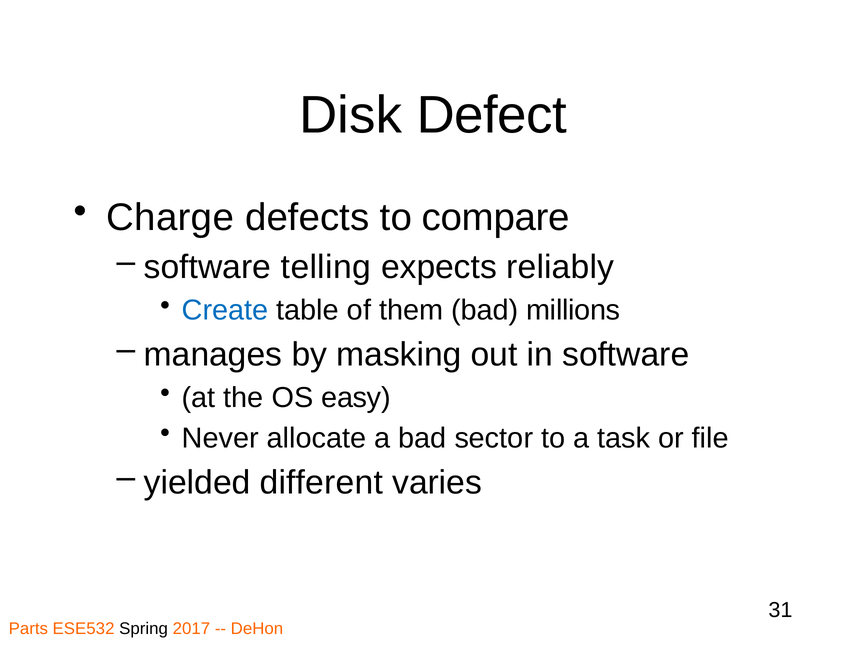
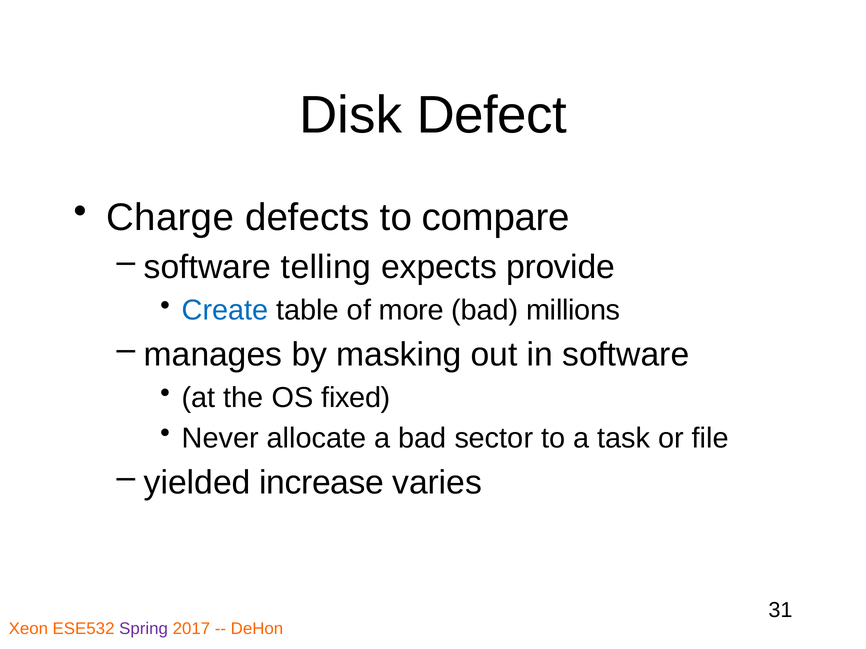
reliably: reliably -> provide (560, 267)
them: them -> more (411, 310)
easy: easy -> fixed (356, 398)
different: different -> increase (322, 483)
Parts: Parts -> Xeon (28, 629)
Spring colour: black -> purple (144, 629)
